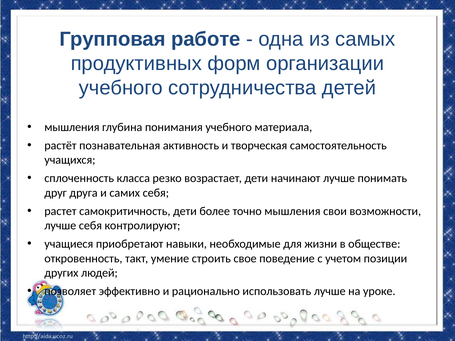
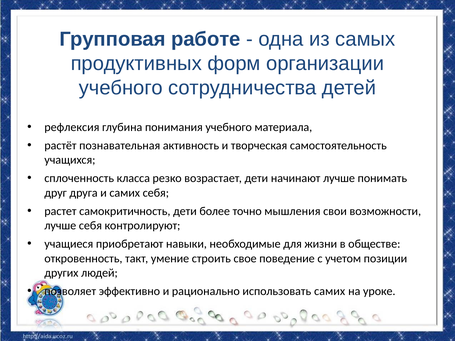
мышления: мышления -> рефлексия (72, 127)
использовать лучше: лучше -> самих (330, 291)
